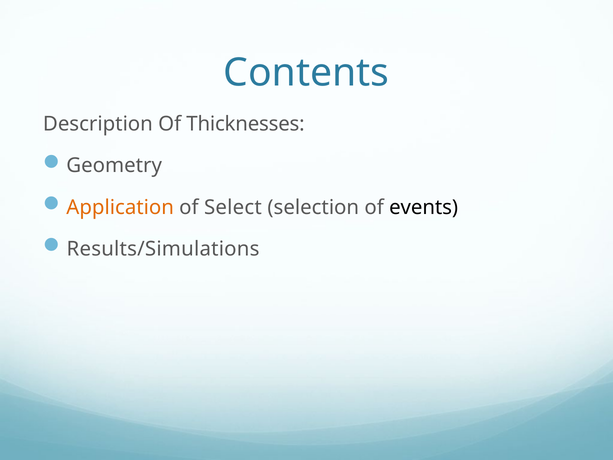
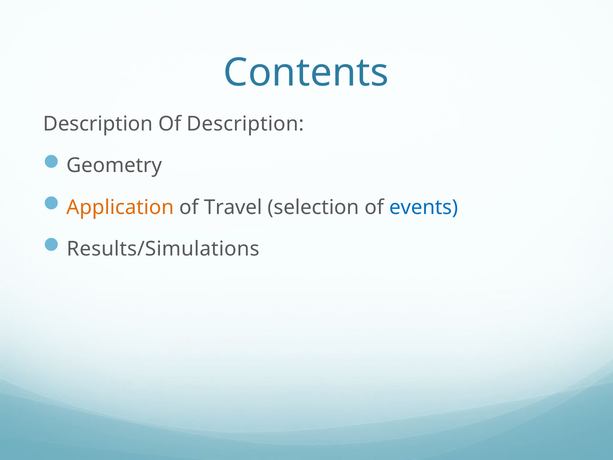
Of Thicknesses: Thicknesses -> Description (245, 124)
Select: Select -> Travel (233, 207)
events colour: black -> blue (424, 207)
